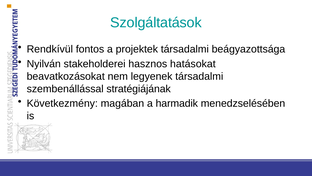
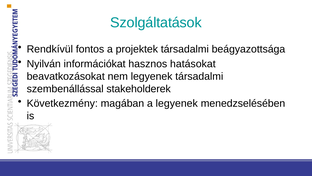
stakeholderei: stakeholderei -> információkat (95, 64)
stratégiájának: stratégiájának -> stakeholderek (139, 89)
a harmadik: harmadik -> legyenek (177, 103)
